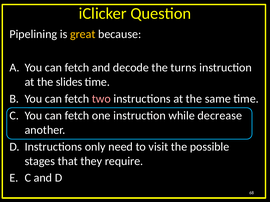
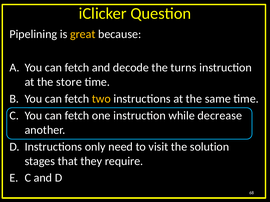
slides: slides -> store (69, 82)
two colour: pink -> yellow (101, 99)
possible: possible -> solution (210, 147)
